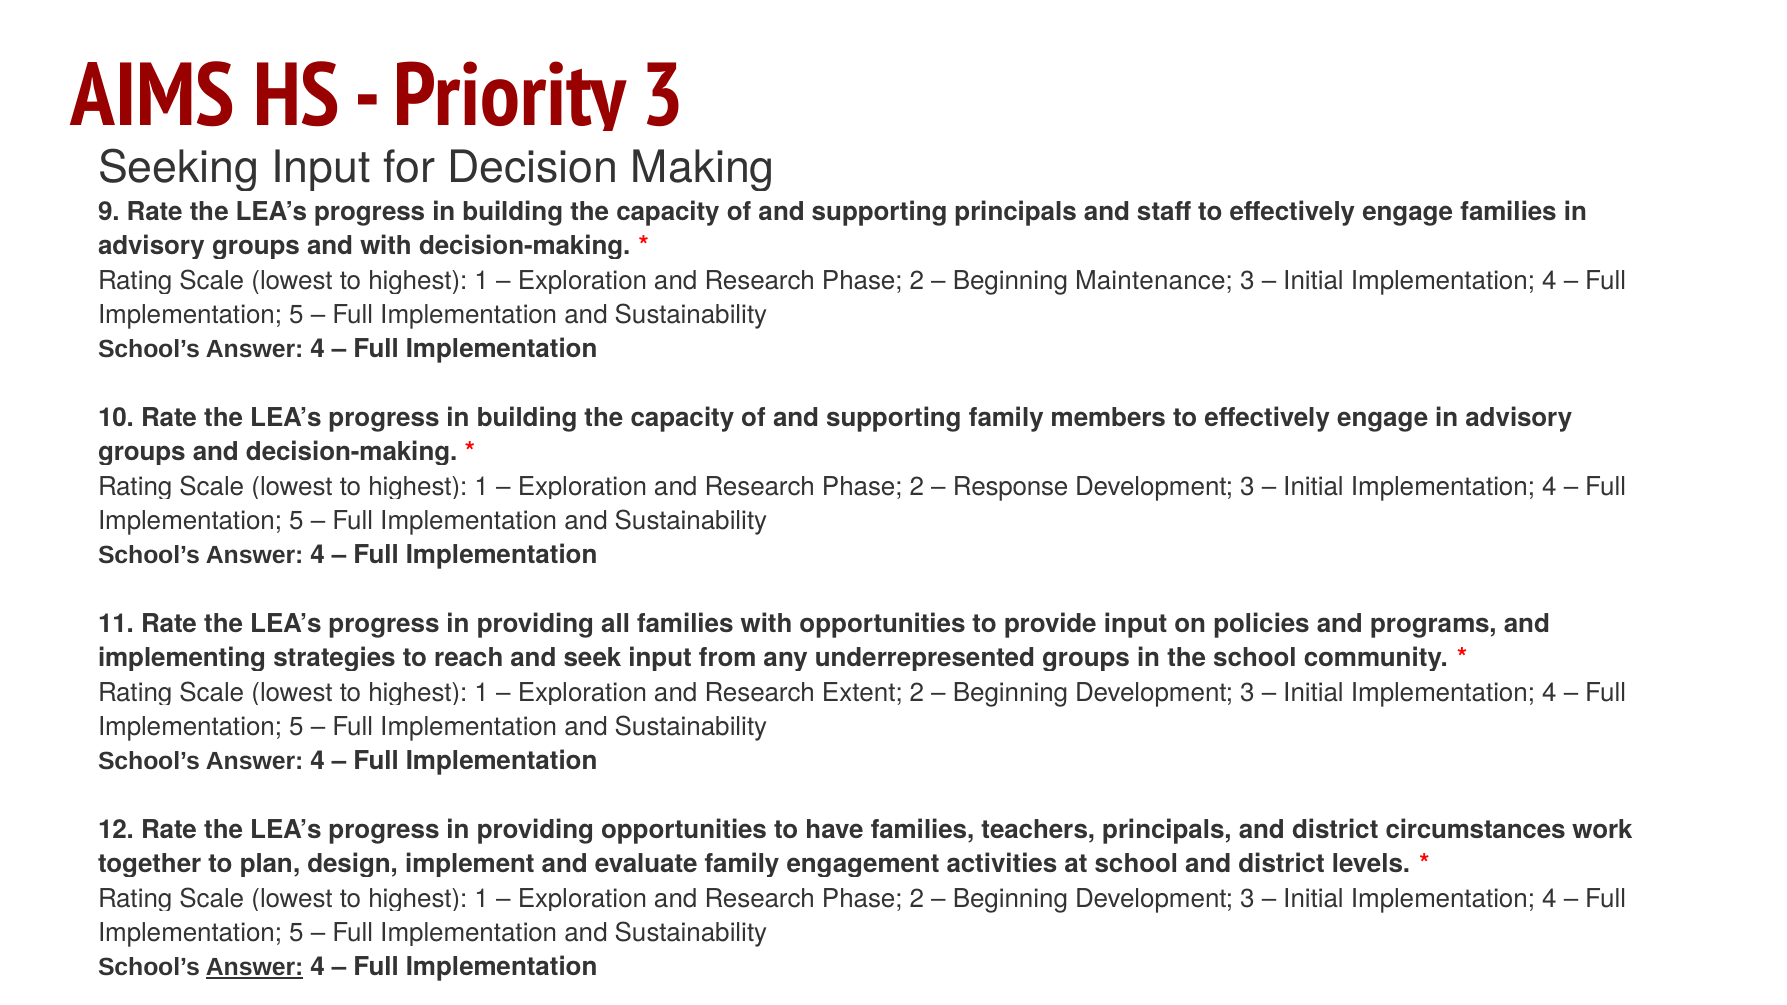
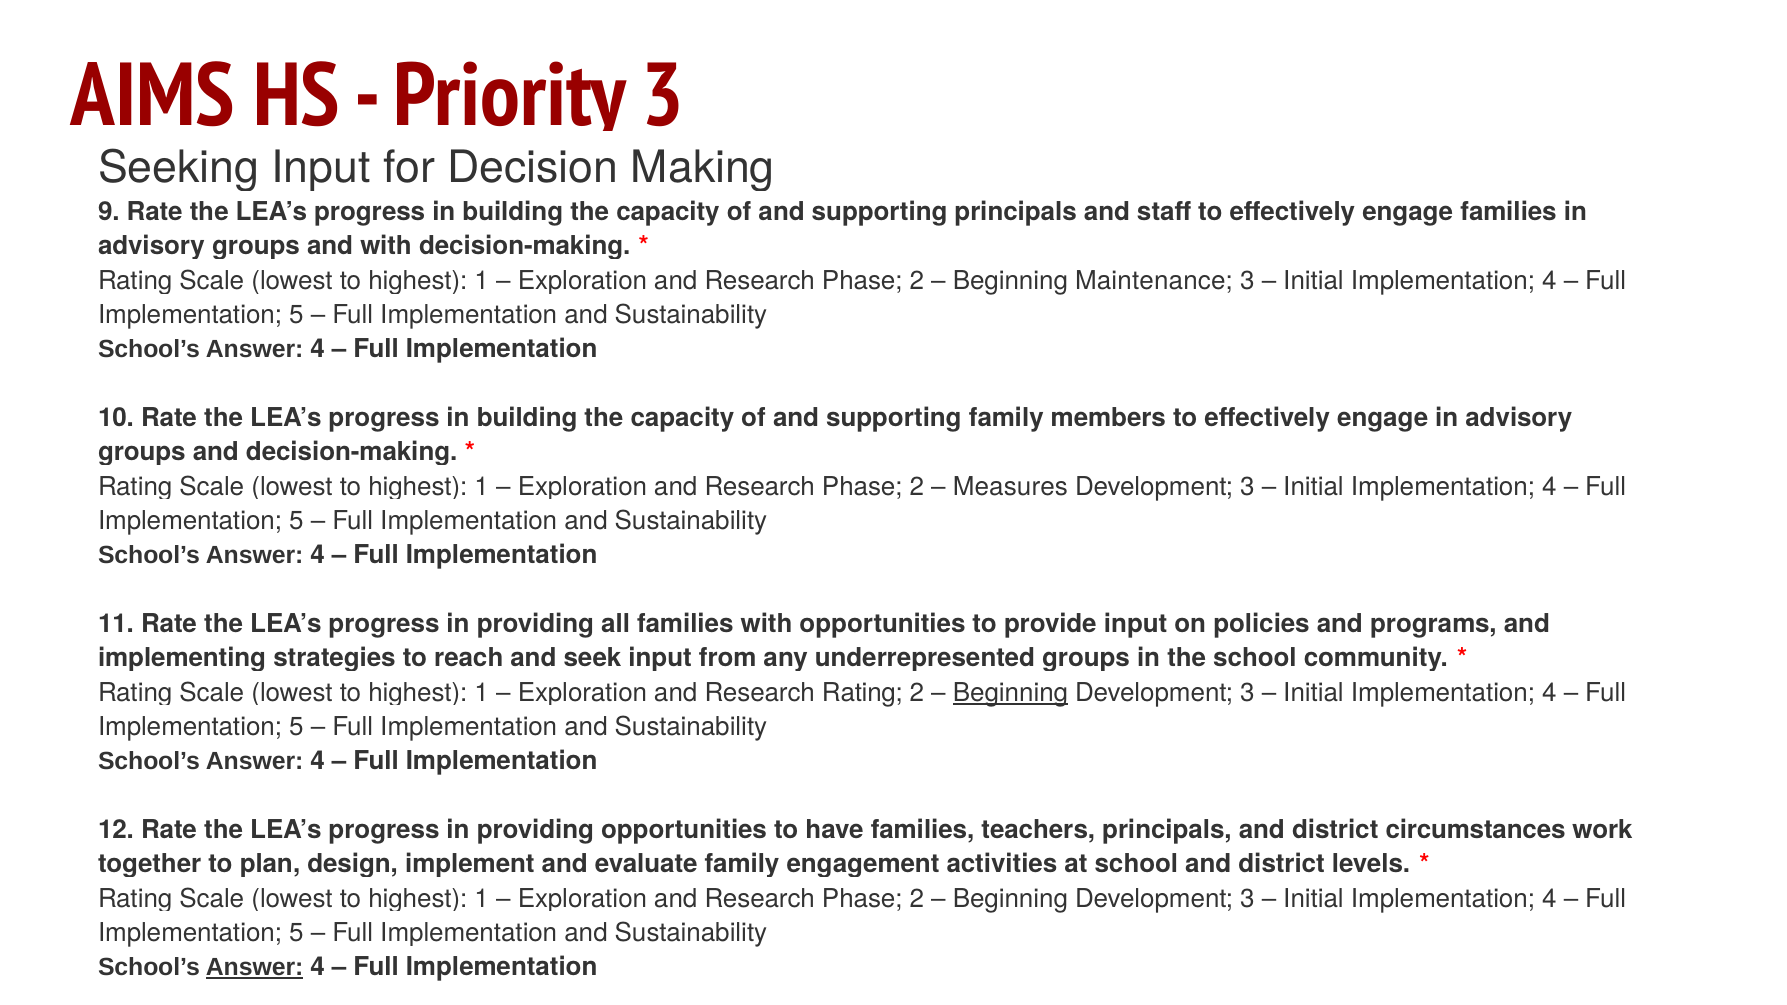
Response: Response -> Measures (1010, 487)
Research Extent: Extent -> Rating (862, 693)
Beginning underline: none -> present (1010, 693)
